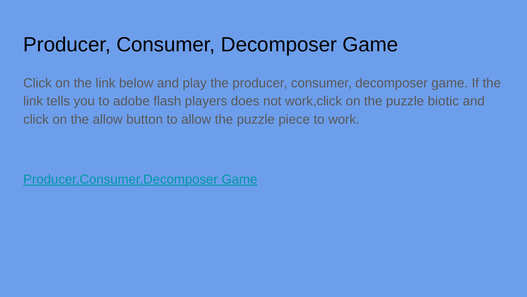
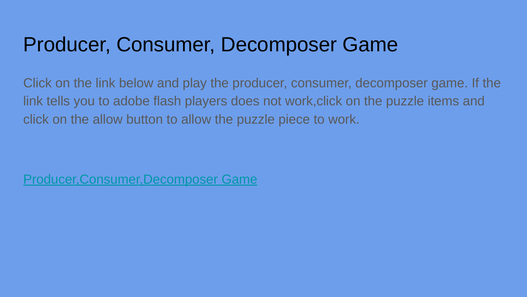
biotic: biotic -> items (443, 101)
